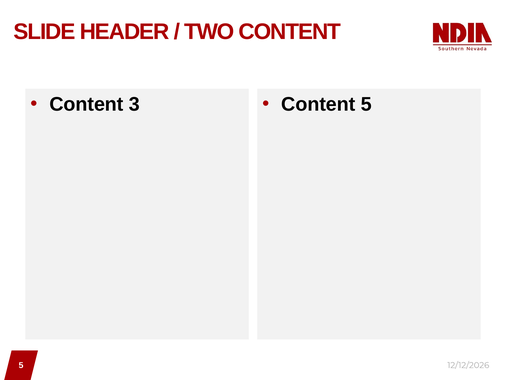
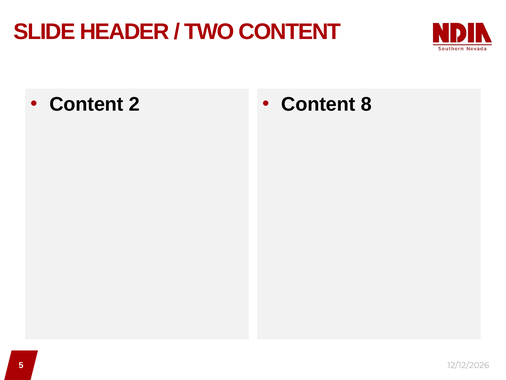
3: 3 -> 2 (134, 104)
Content 5: 5 -> 8 (366, 104)
